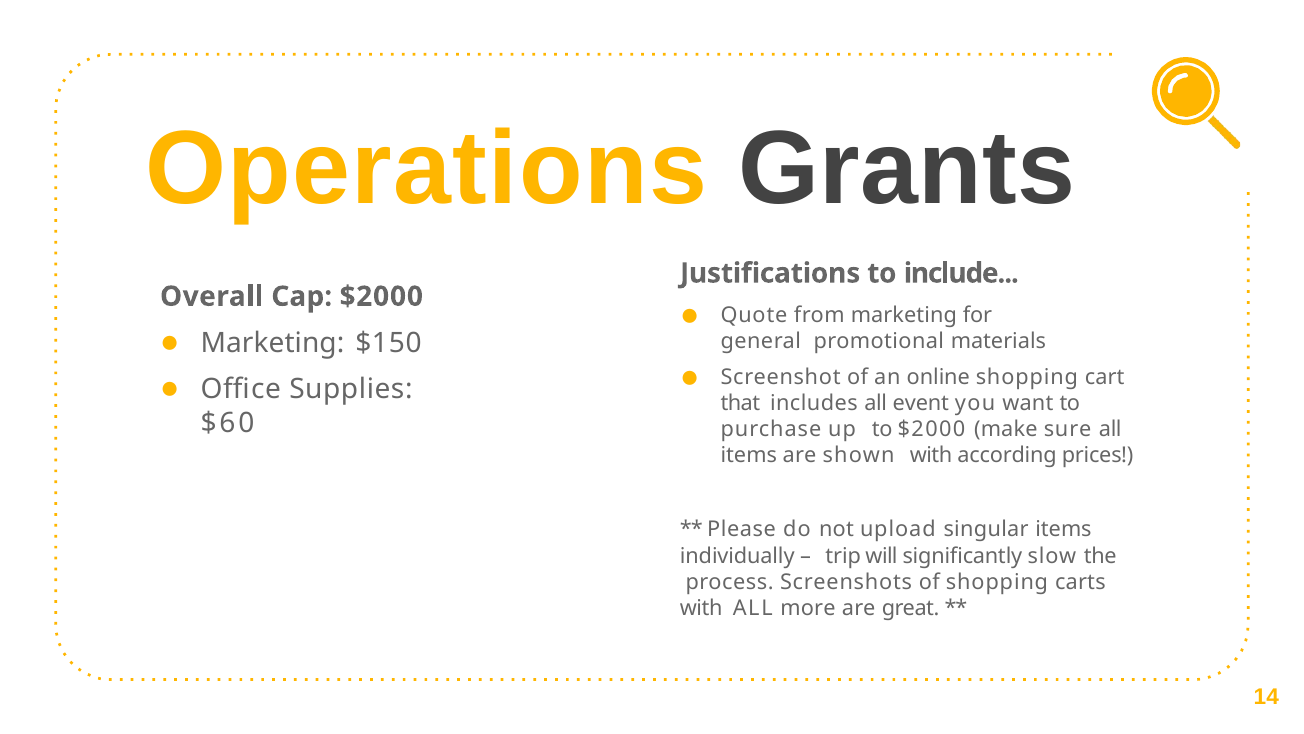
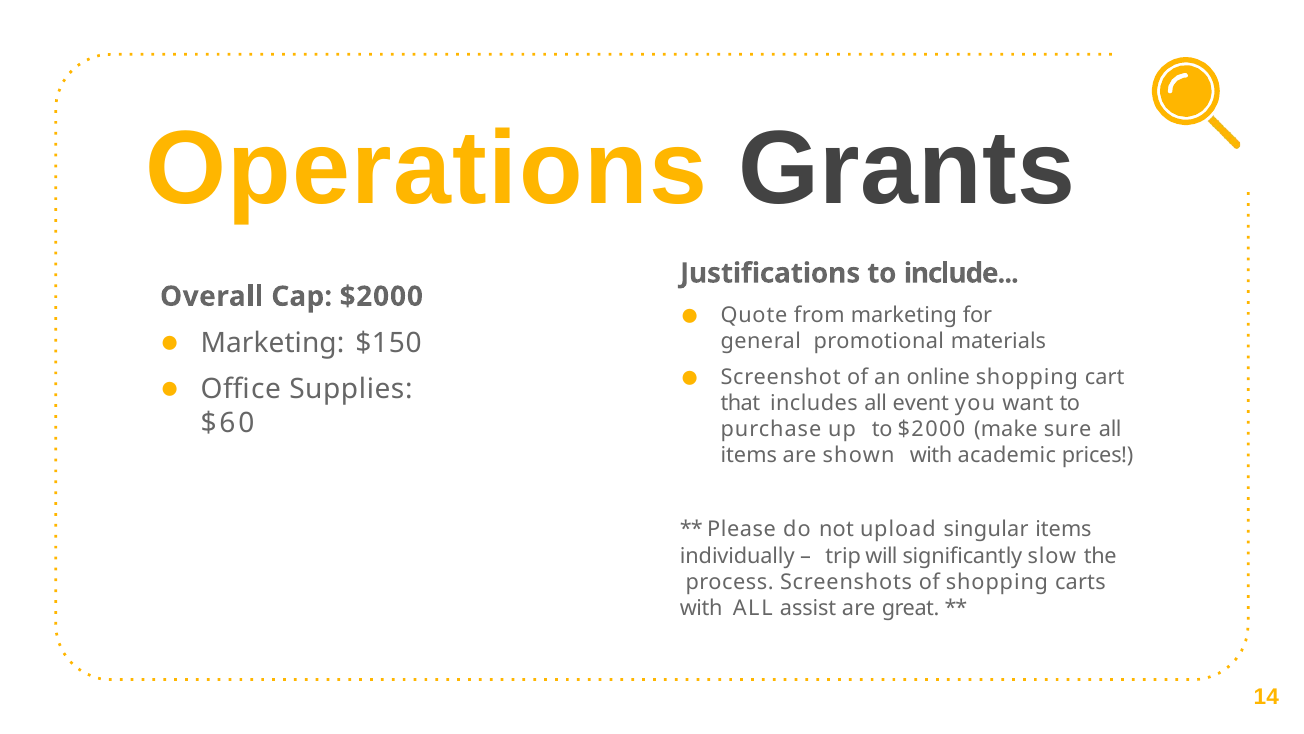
according: according -> academic (1007, 455)
more: more -> assist (808, 608)
